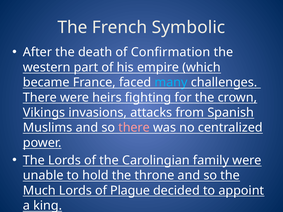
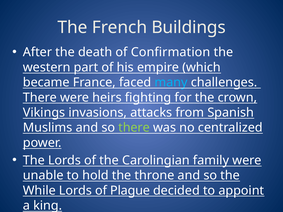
Symbolic: Symbolic -> Buildings (189, 27)
there colour: pink -> light green (134, 128)
Much: Much -> While (39, 191)
